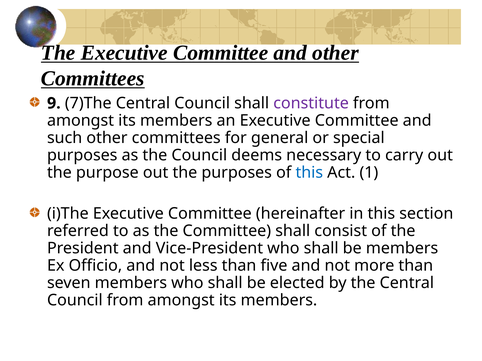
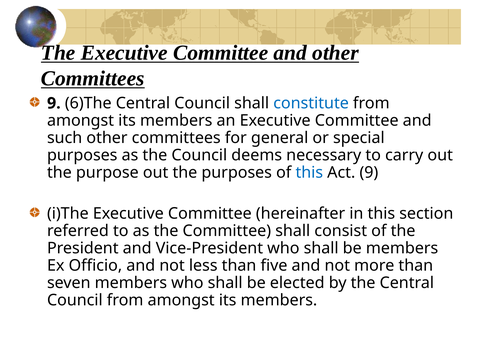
7)The: 7)The -> 6)The (88, 103)
constitute colour: purple -> blue (311, 103)
Act 1: 1 -> 9 (369, 173)
